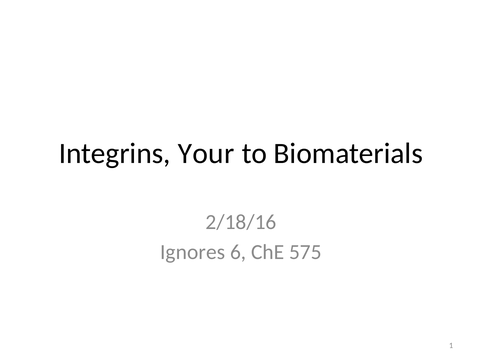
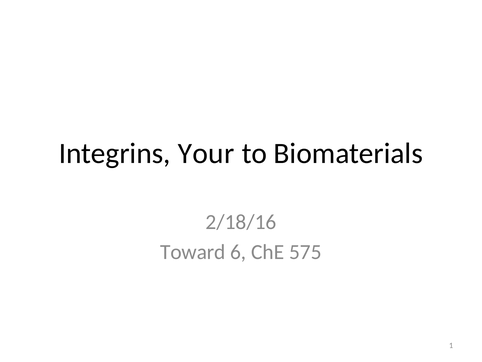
Ignores: Ignores -> Toward (193, 252)
